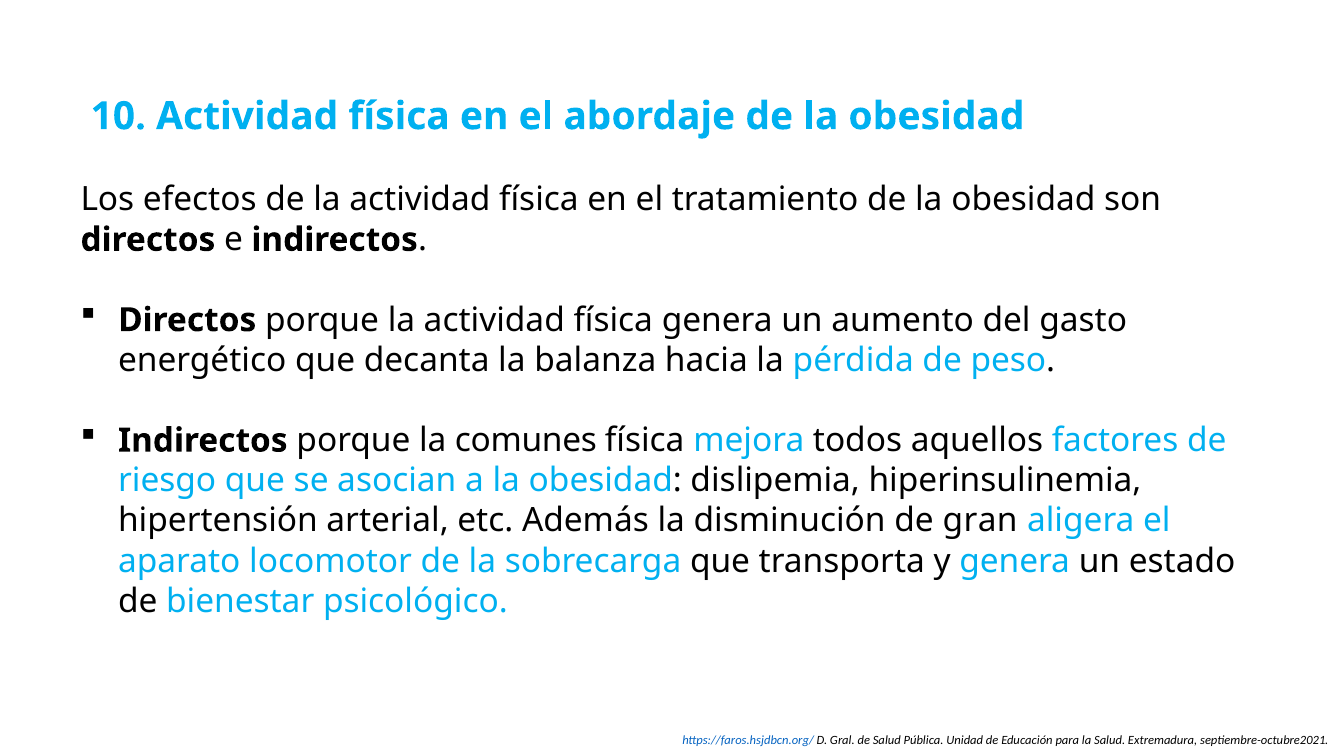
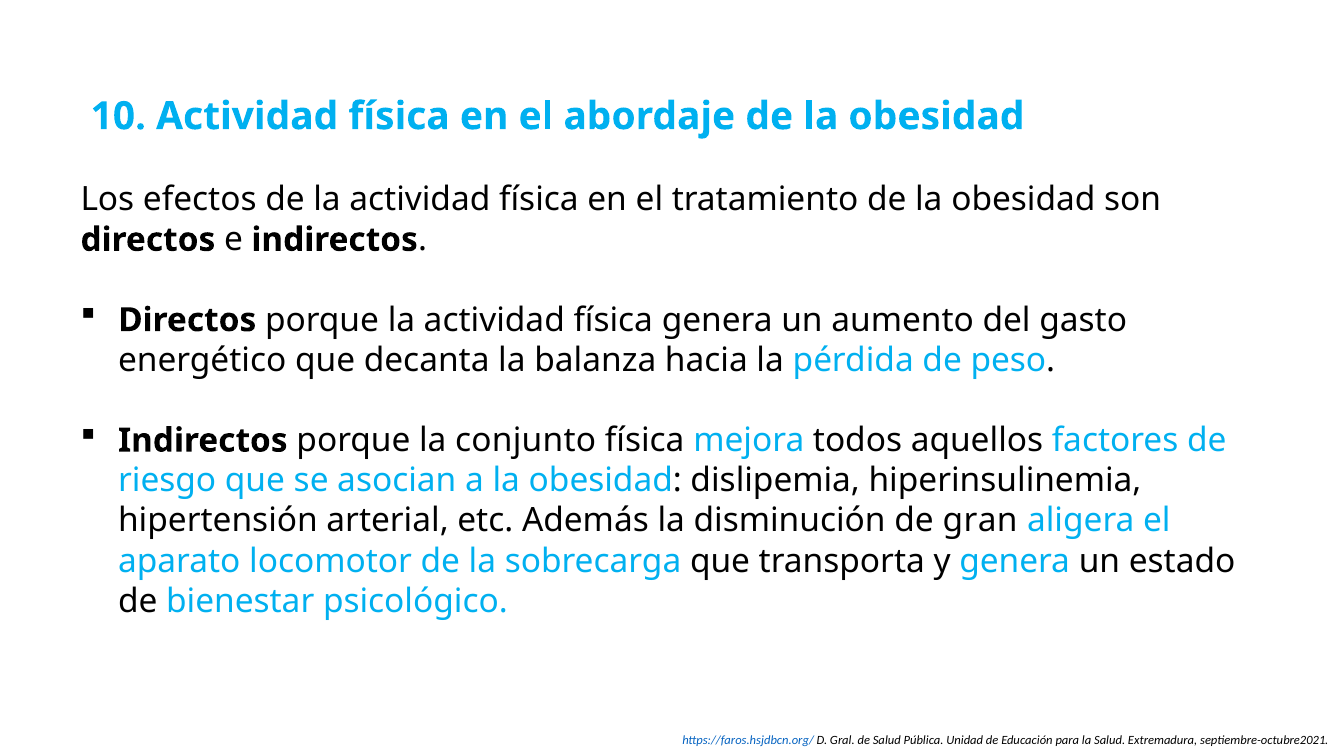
comunes: comunes -> conjunto (526, 440)
